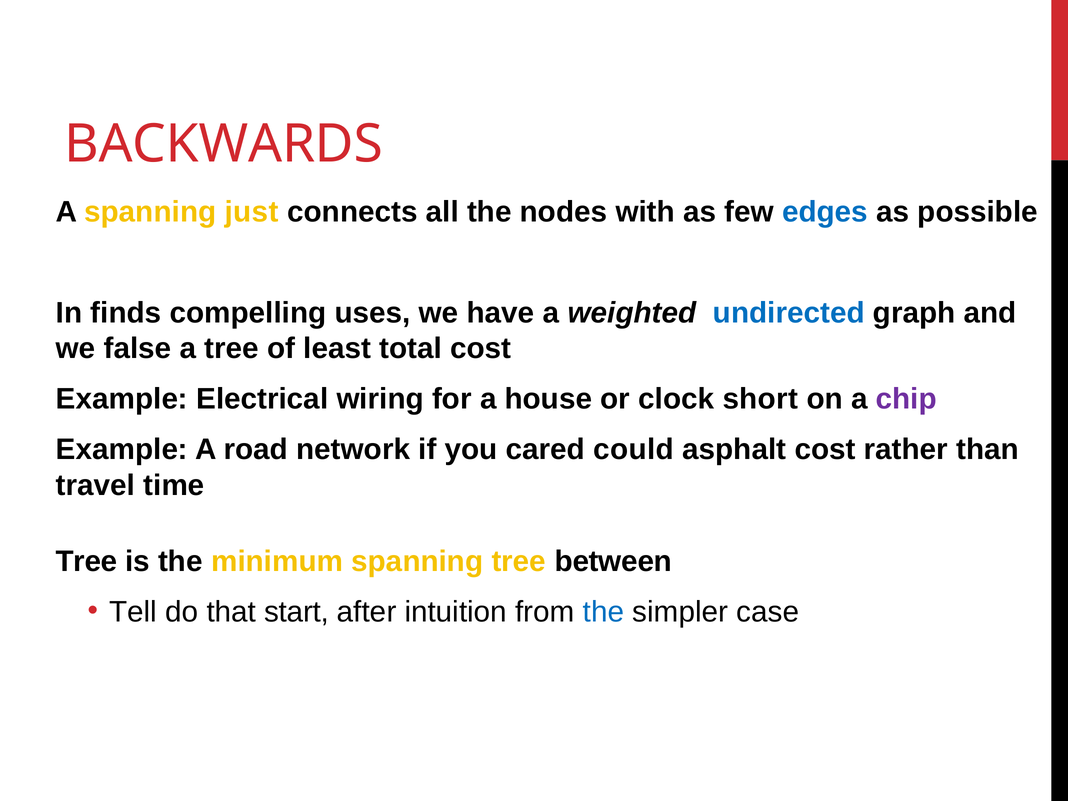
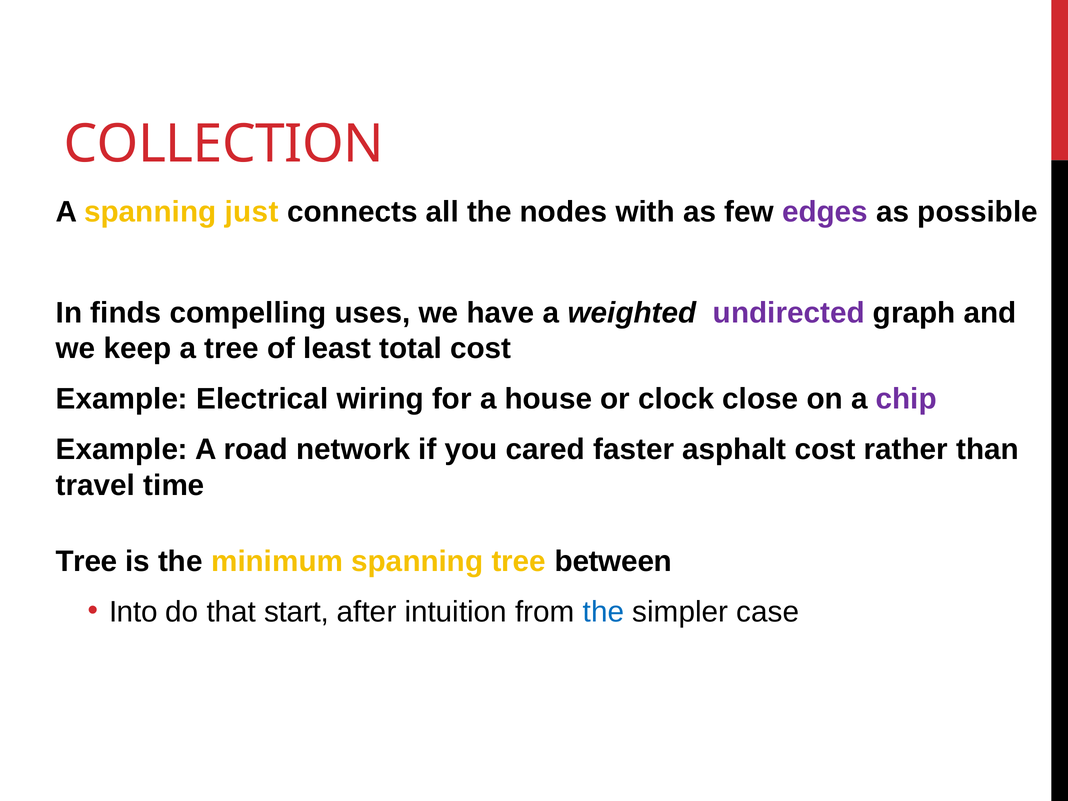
BACKWARDS: BACKWARDS -> COLLECTION (224, 144)
edges colour: blue -> purple (825, 212)
undirected colour: blue -> purple (789, 313)
false: false -> keep (138, 349)
short: short -> close (760, 399)
could: could -> faster (634, 450)
Tell: Tell -> Into (133, 612)
